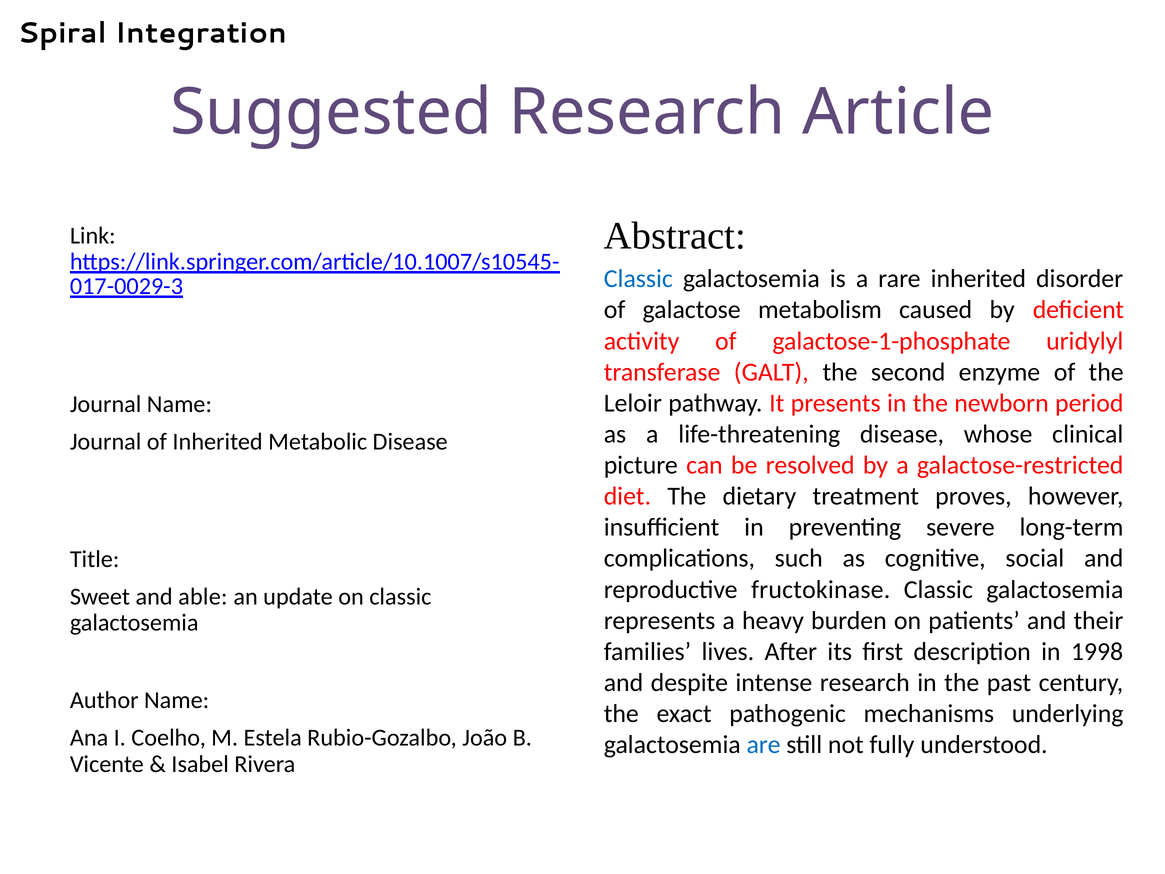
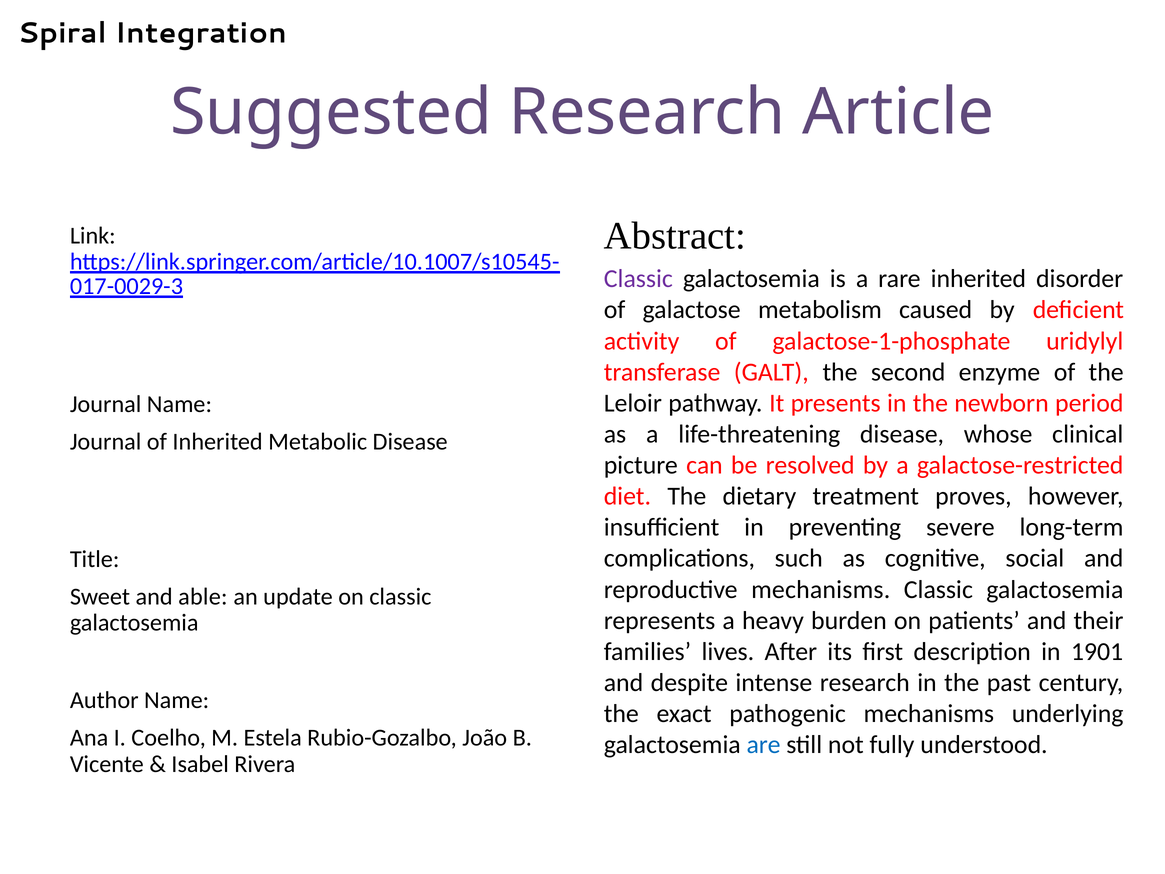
Classic colour: blue -> purple (638, 279)
reproductive fructokinase: fructokinase -> mechanisms (821, 589)
1998: 1998 -> 1901 (1097, 651)
